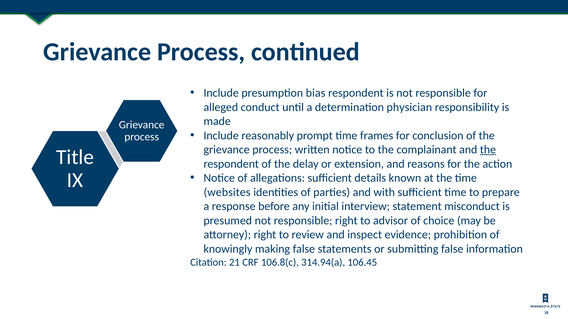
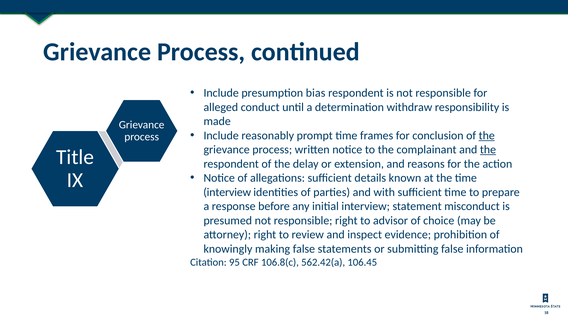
physician: physician -> withdraw (409, 107)
the underline: none -> present (487, 136)
websites: websites -> interview (227, 193)
21: 21 -> 95 (234, 263)
314.94(a: 314.94(a -> 562.42(a (323, 263)
